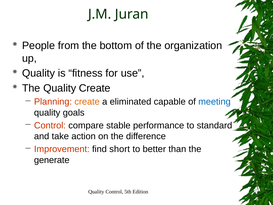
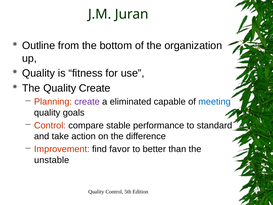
People: People -> Outline (39, 46)
create colour: orange -> purple (87, 102)
short: short -> favor (120, 149)
generate: generate -> unstable (52, 160)
